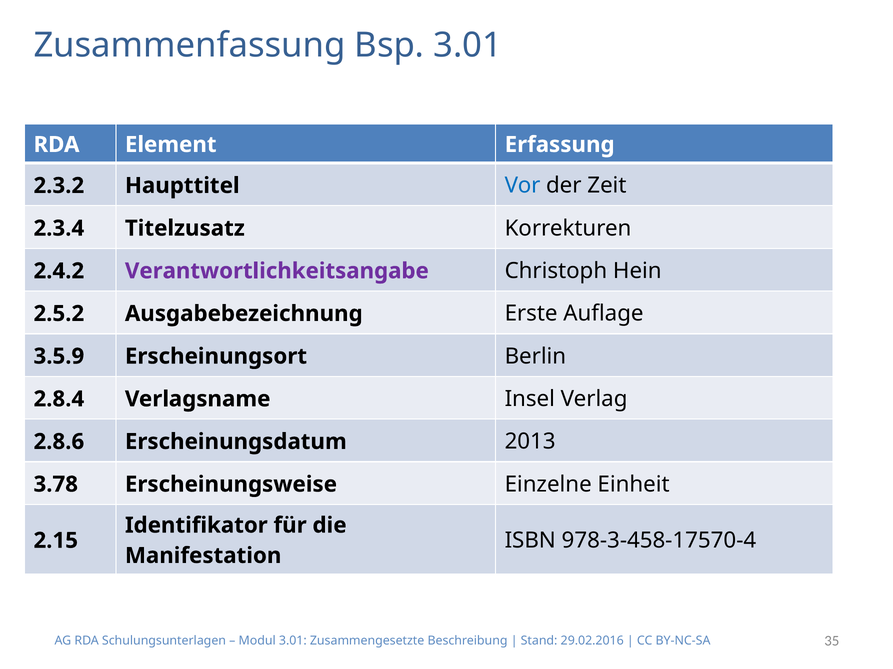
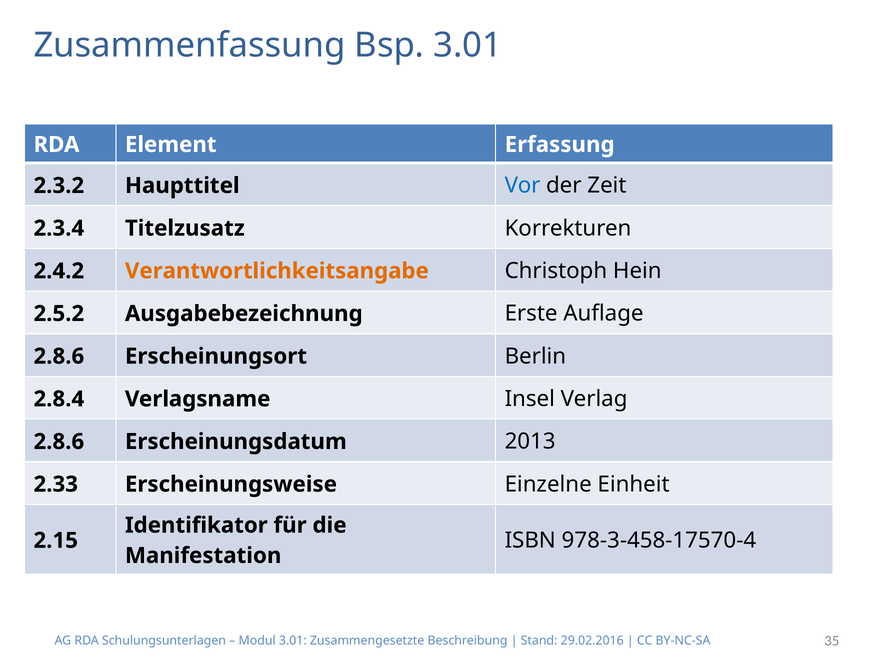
Verantwortlichkeitsangabe colour: purple -> orange (277, 271)
3.5.9: 3.5.9 -> 2.8.6 (59, 357)
3.78: 3.78 -> 2.33 (56, 485)
